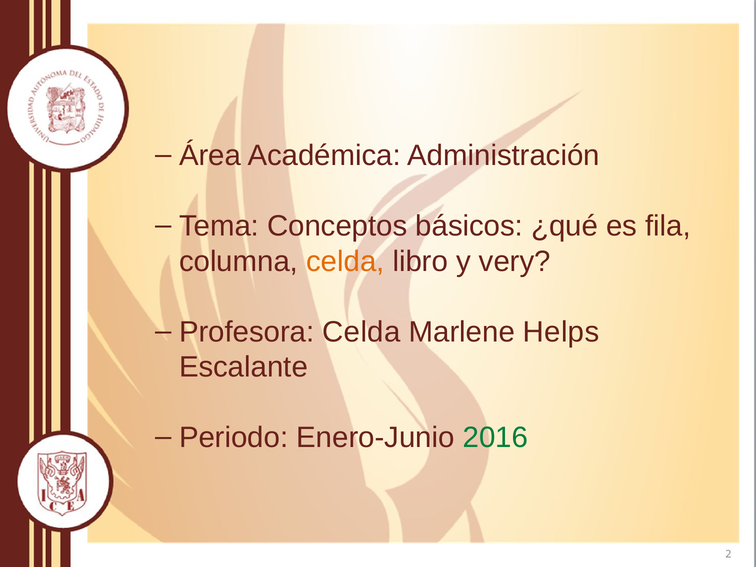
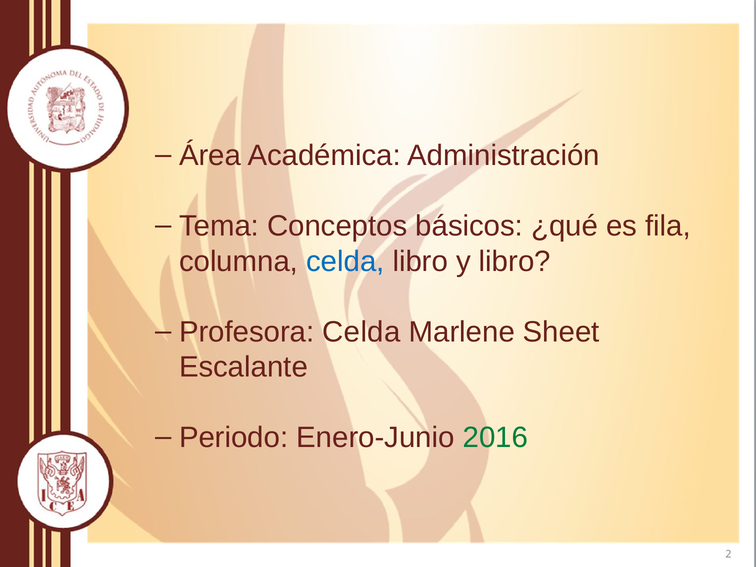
celda colour: orange -> blue (345, 261)
y very: very -> libro (515, 261)
Helps: Helps -> Sheet (561, 332)
